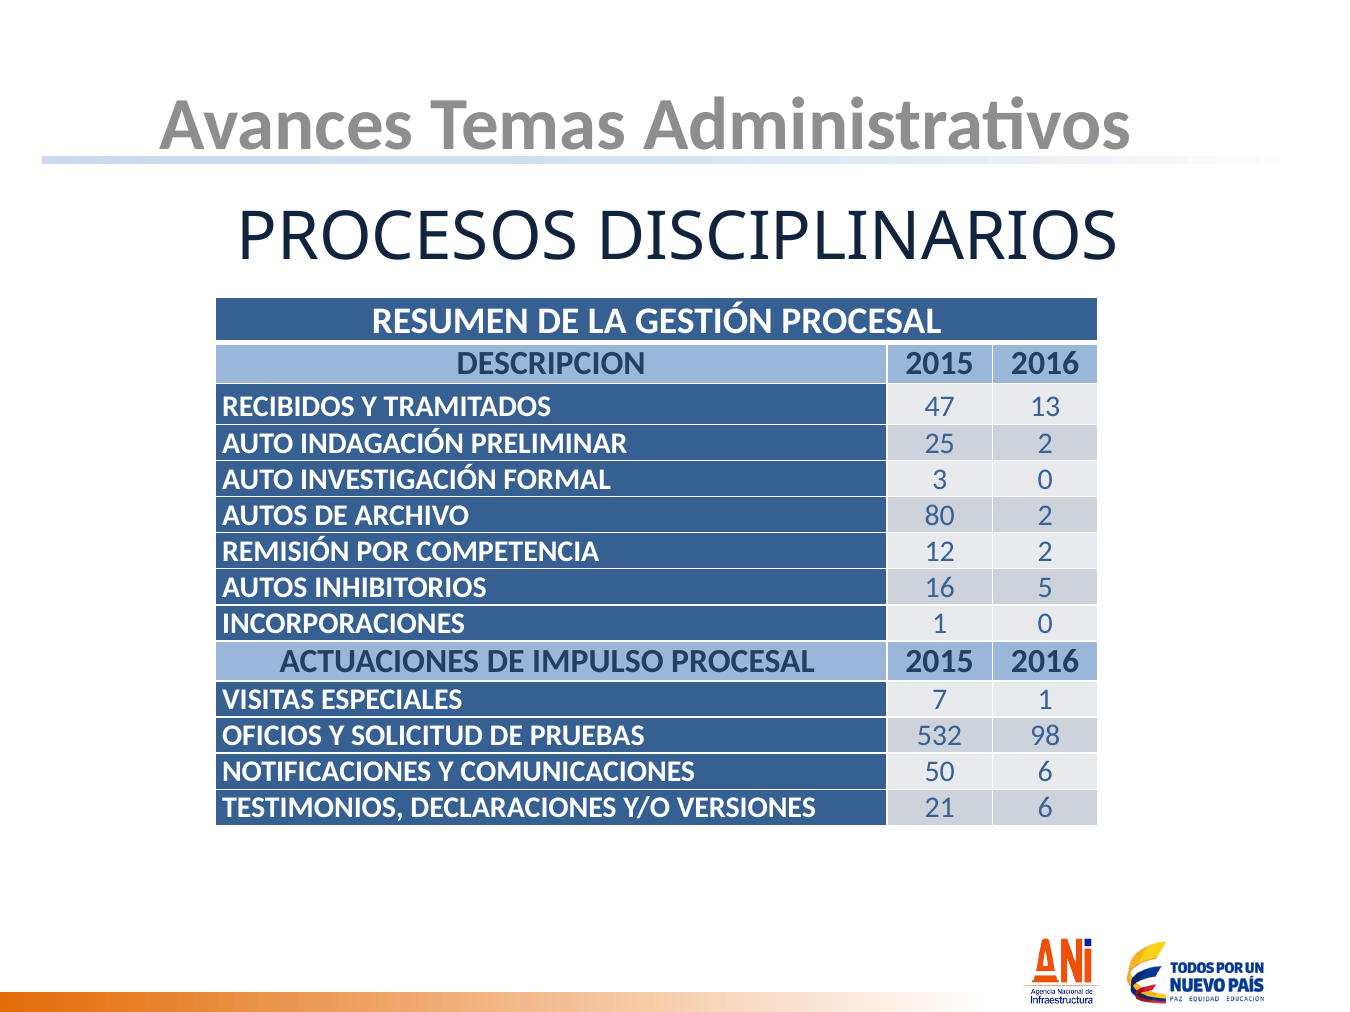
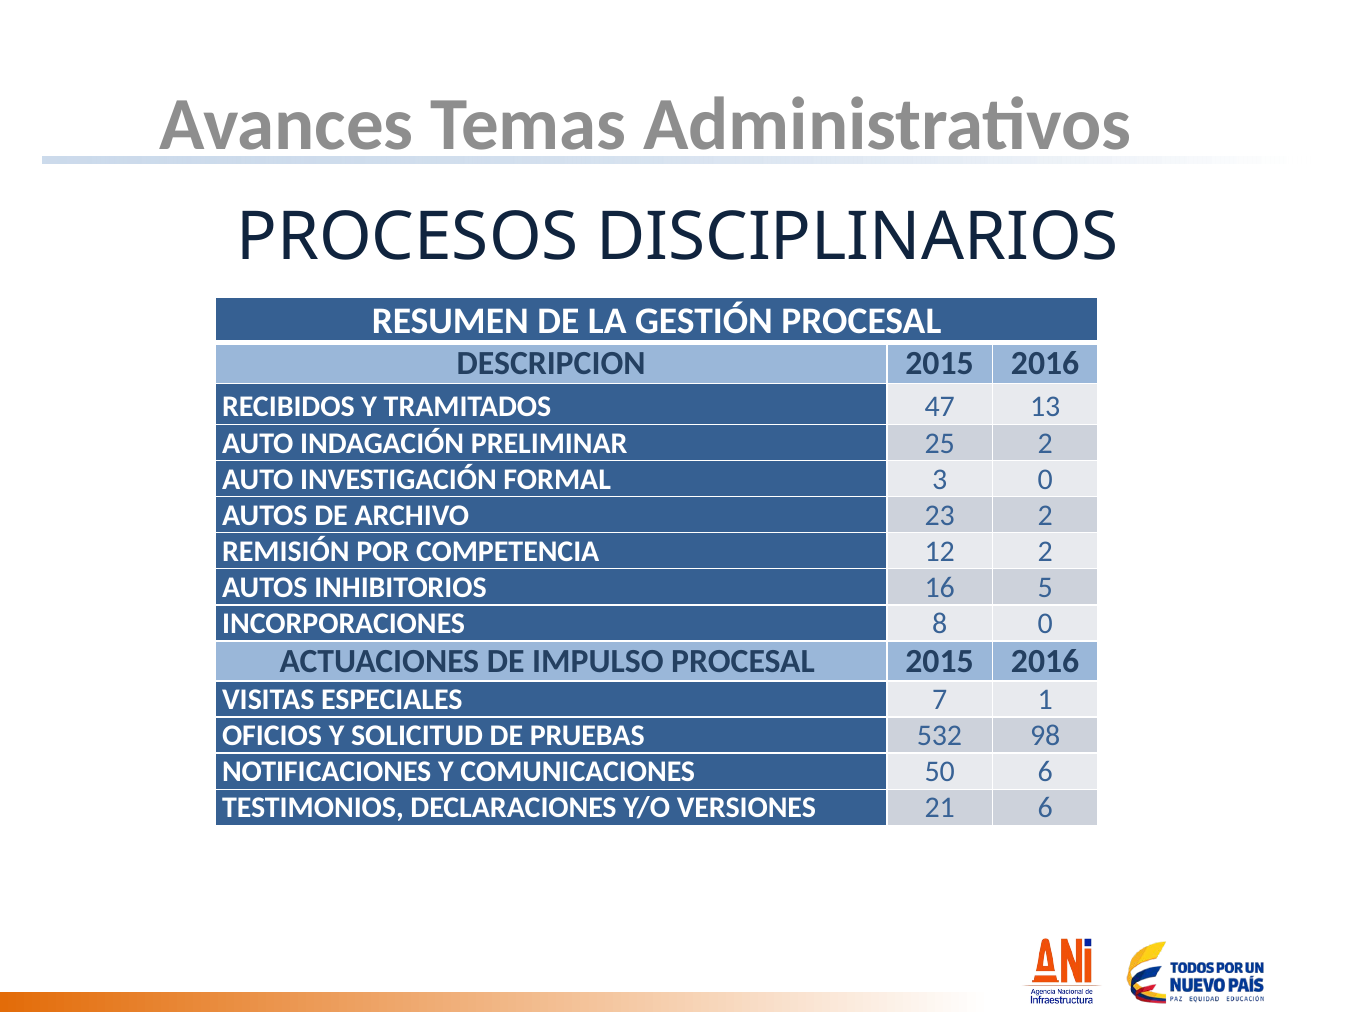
80: 80 -> 23 (940, 516)
INCORPORACIONES 1: 1 -> 8 (940, 624)
